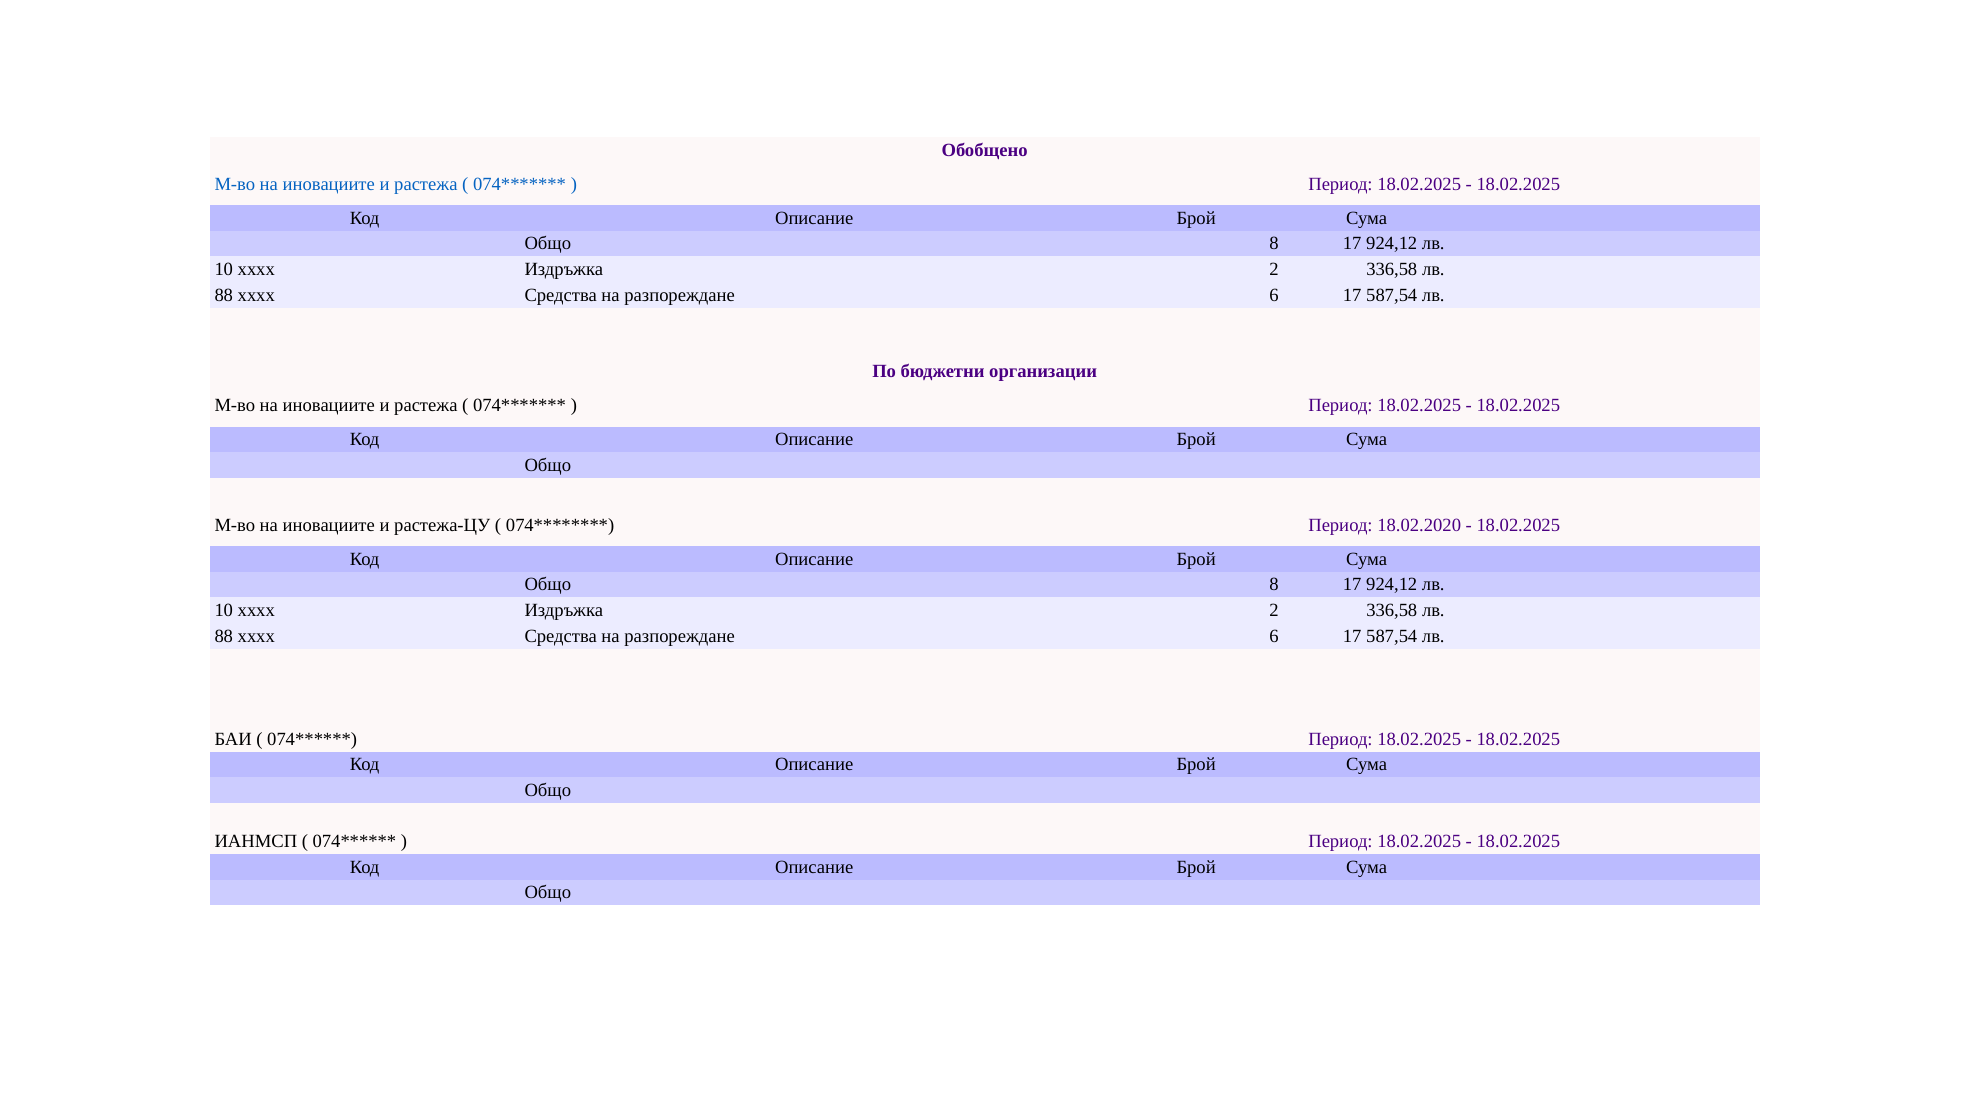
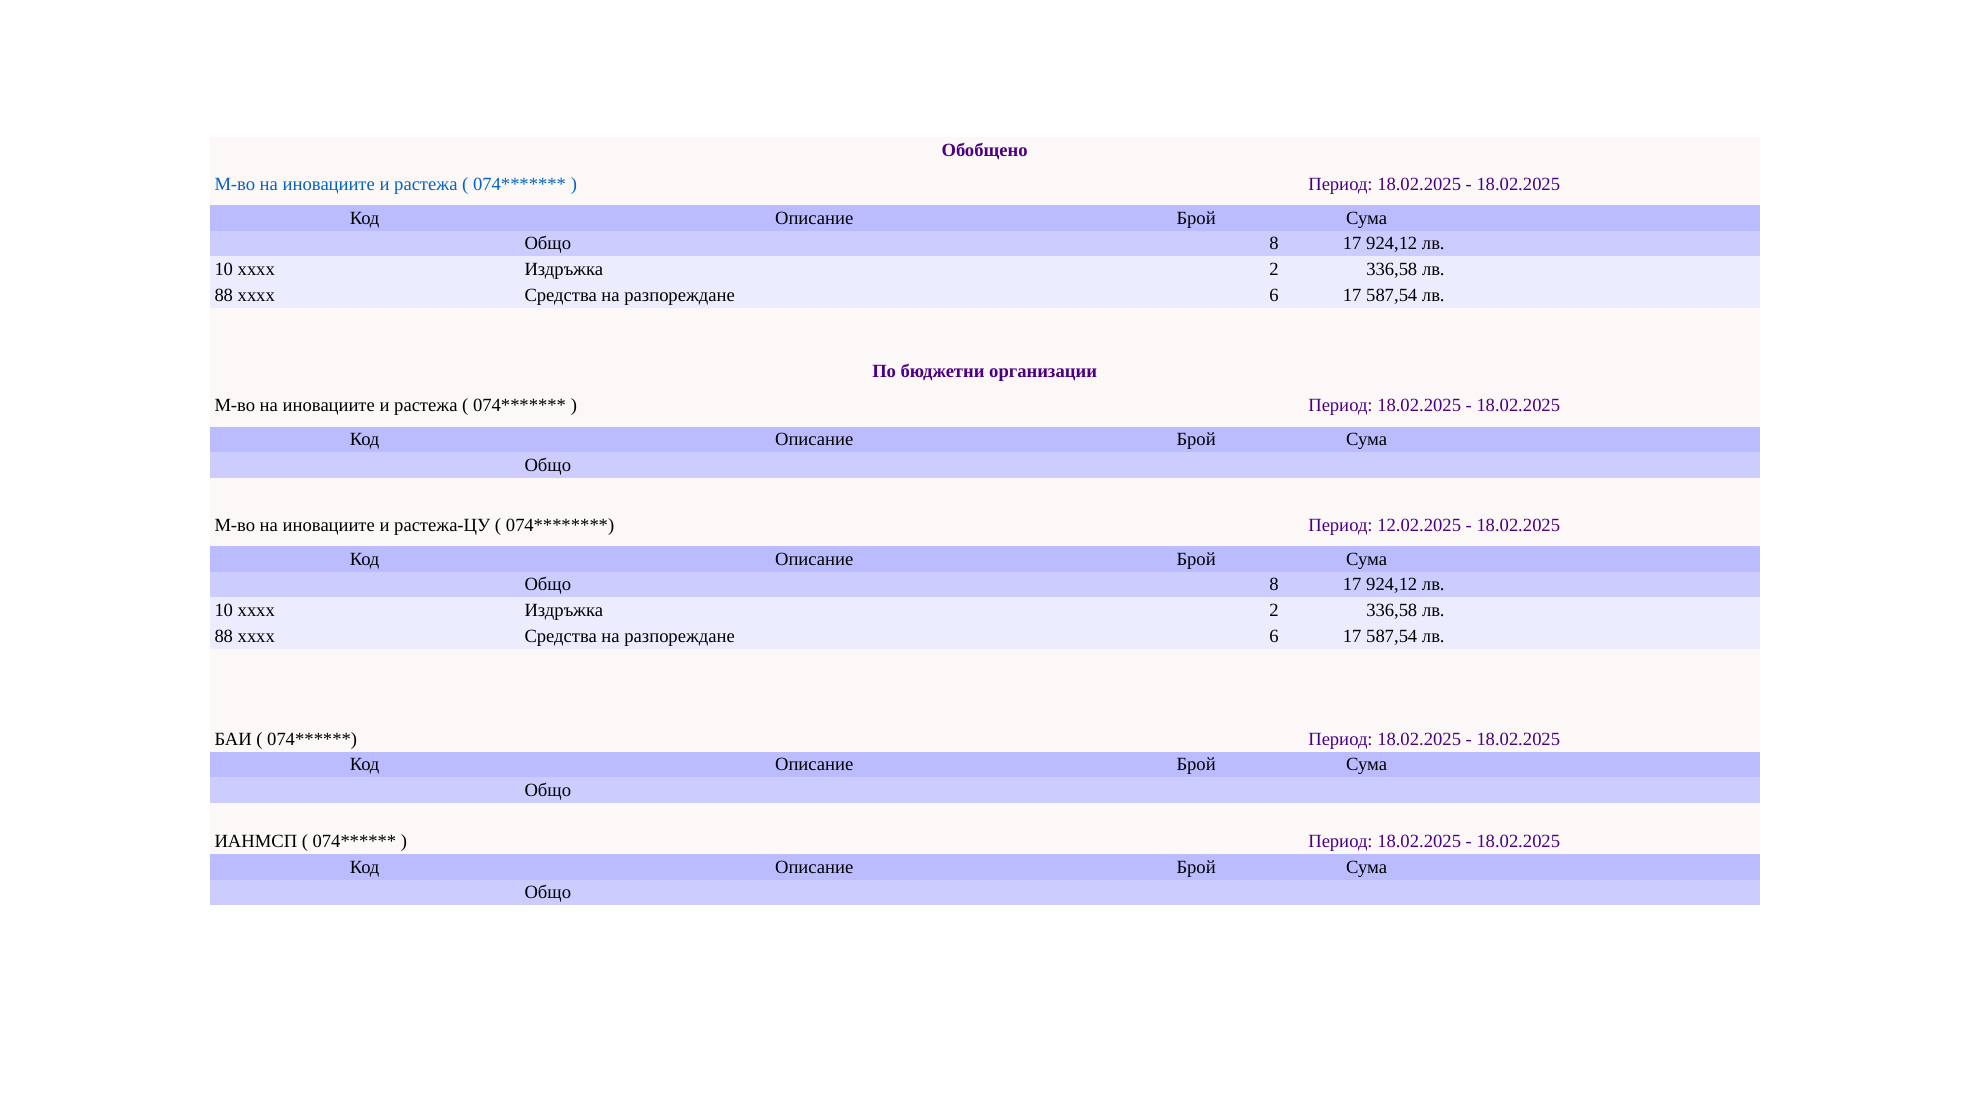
18.02.2020: 18.02.2020 -> 12.02.2025 (1419, 525)
